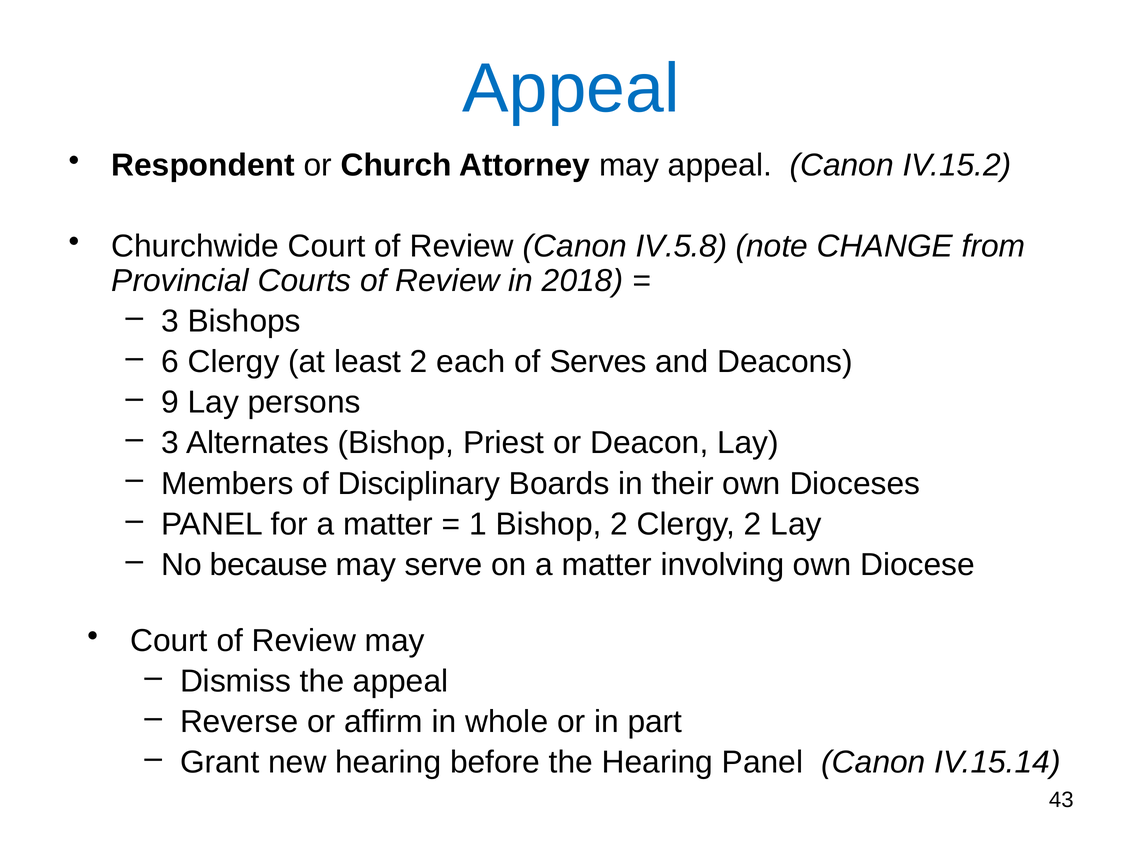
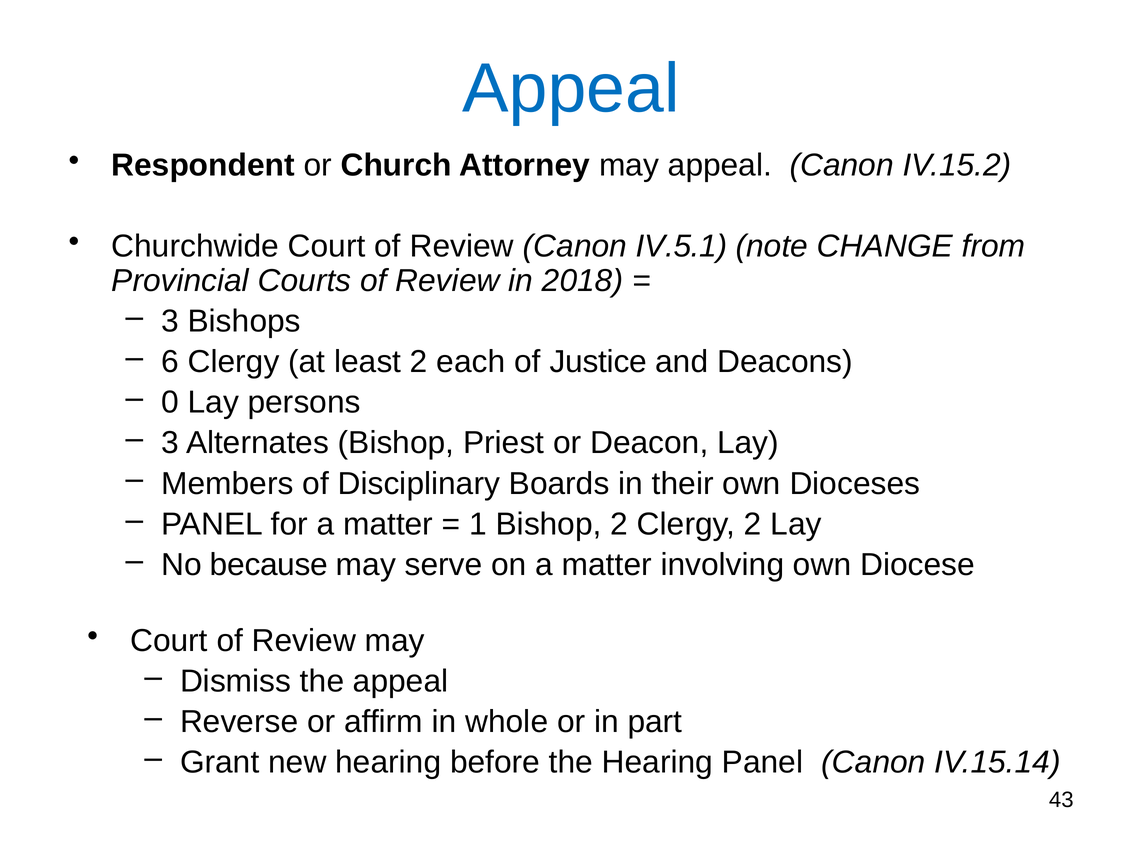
IV.5.8: IV.5.8 -> IV.5.1 (682, 247)
Serves: Serves -> Justice (598, 362)
9: 9 -> 0 (170, 403)
